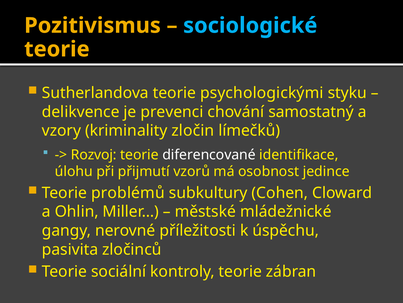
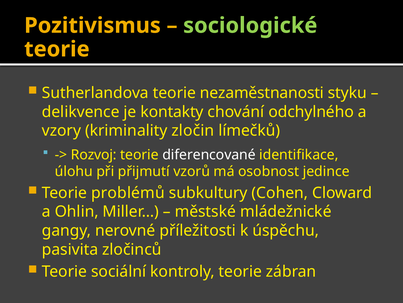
sociologické colour: light blue -> light green (250, 25)
psychologickými: psychologickými -> nezaměstnanosti (262, 93)
prevenci: prevenci -> kontakty (172, 112)
samostatný: samostatný -> odchylného (311, 112)
